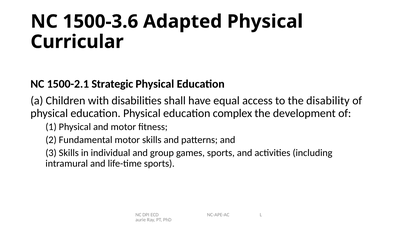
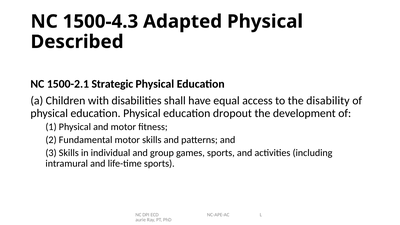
1500-3.6: 1500-3.6 -> 1500-4.3 (100, 22)
Curricular: Curricular -> Described (77, 42)
complex: complex -> dropout (232, 113)
